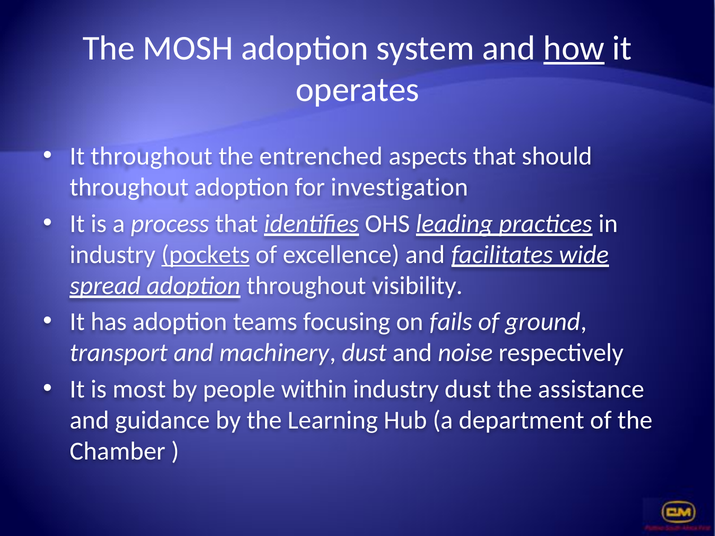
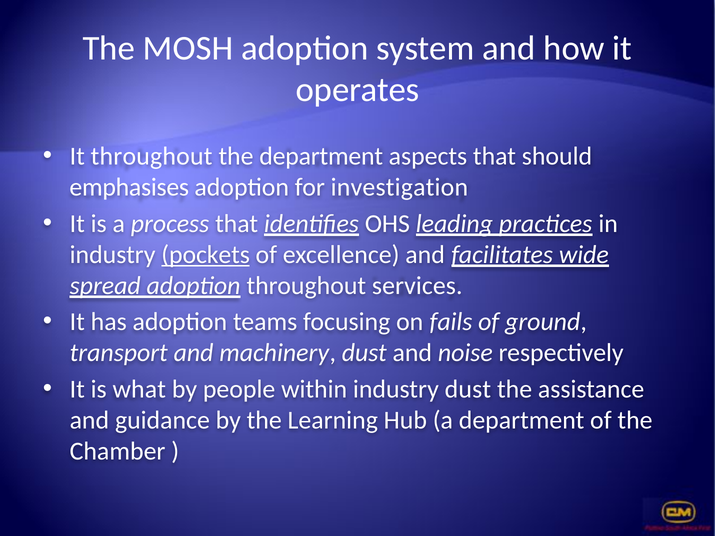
how underline: present -> none (574, 48)
the entrenched: entrenched -> department (321, 156)
throughout: throughout -> emphasises (129, 187)
visibility: visibility -> services (417, 286)
most: most -> what (139, 389)
